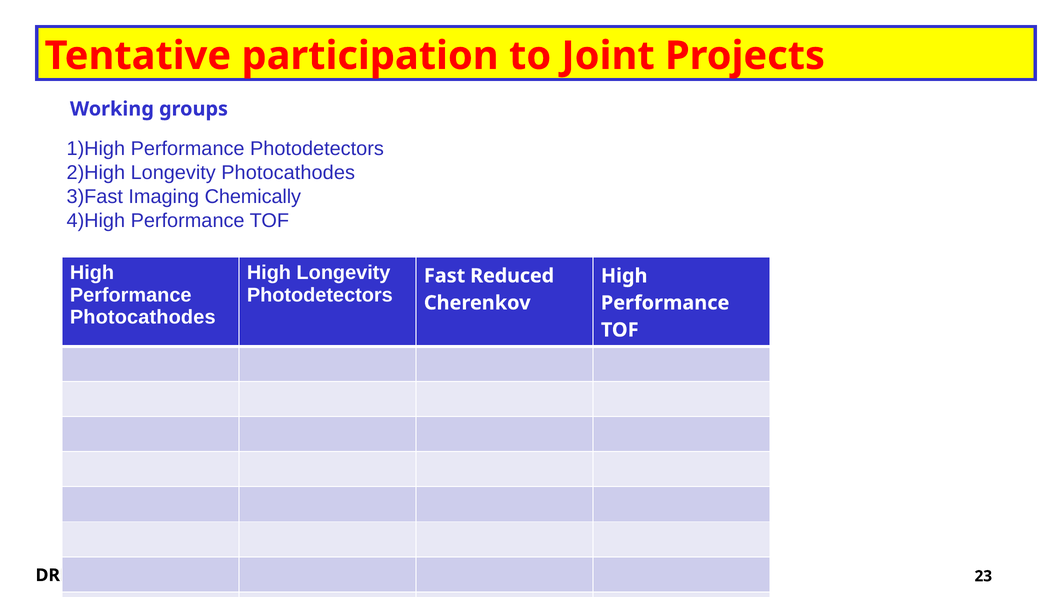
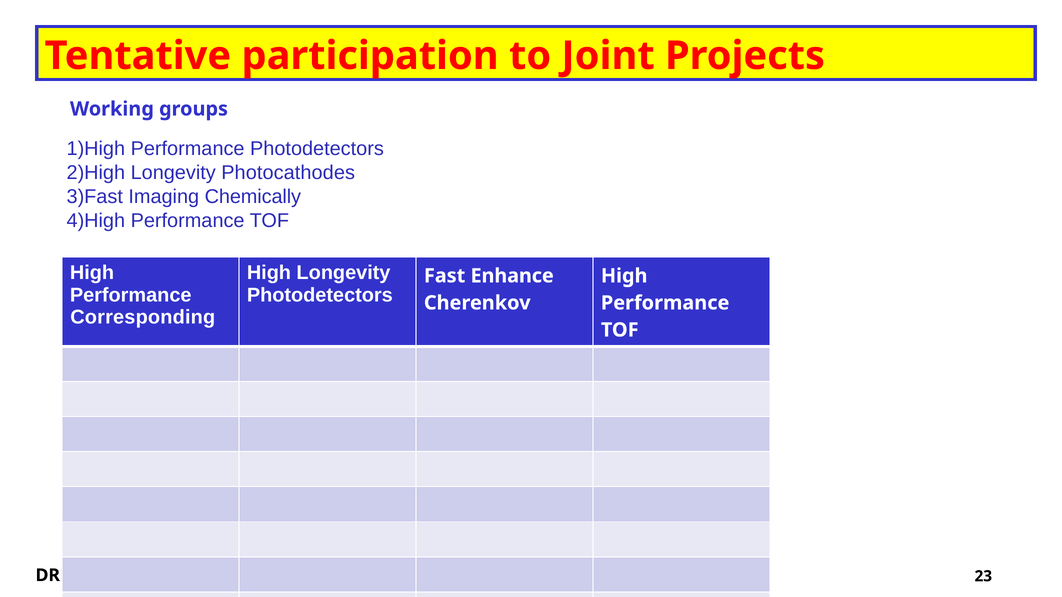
Reduced: Reduced -> Enhance (512, 276)
Photocathodes: Photocathodes -> Corresponding (143, 317)
